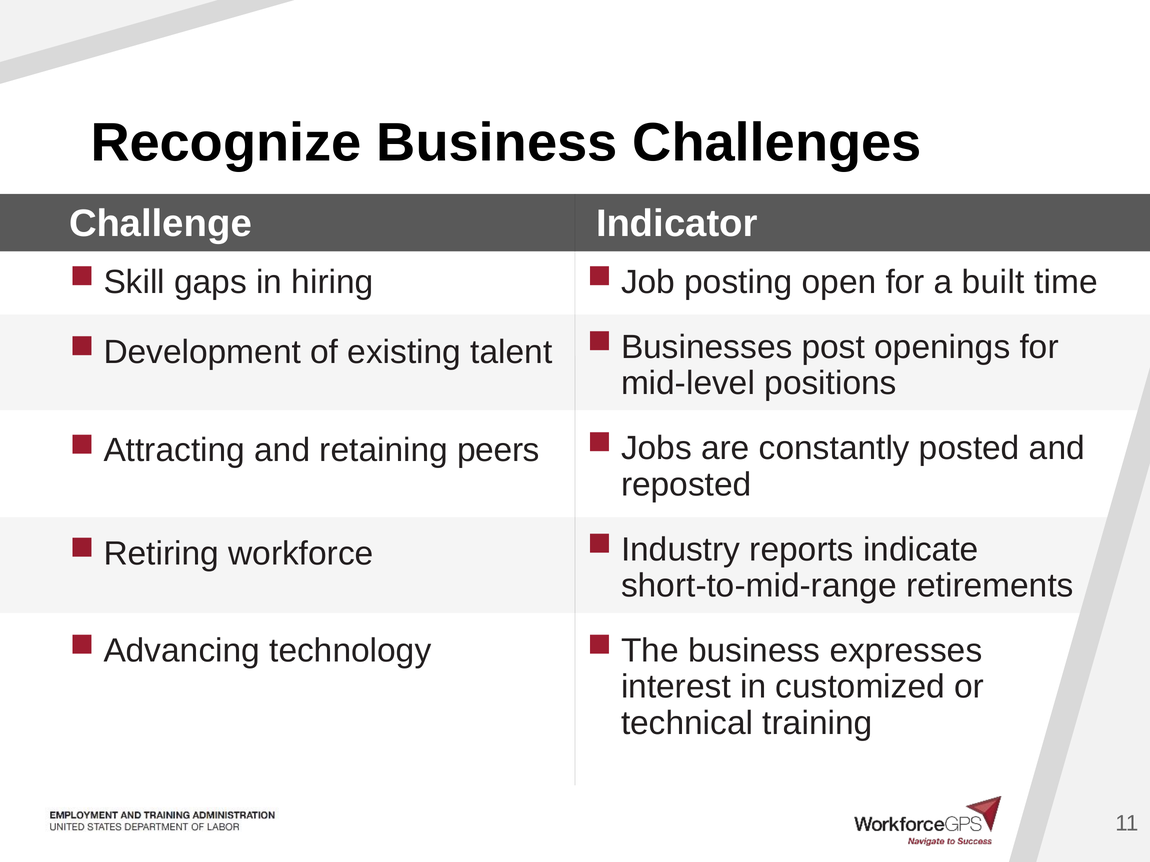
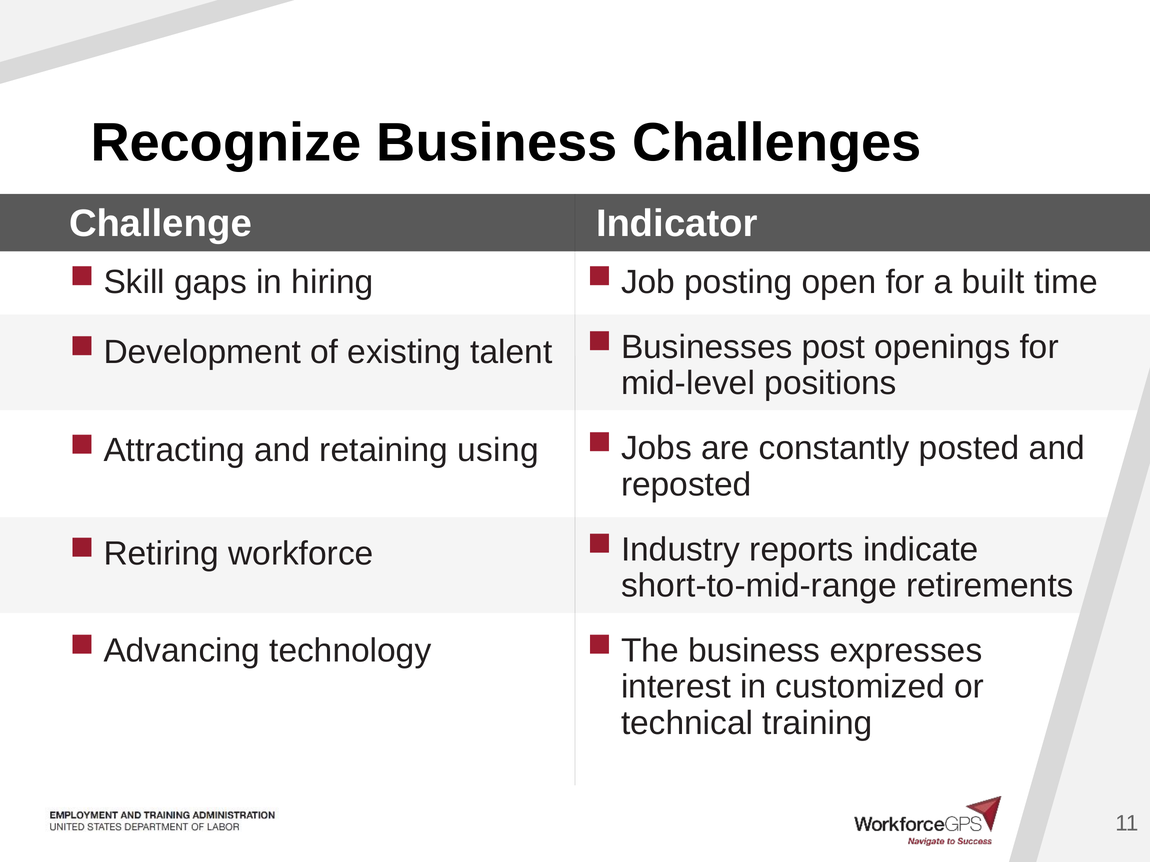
peers: peers -> using (498, 451)
